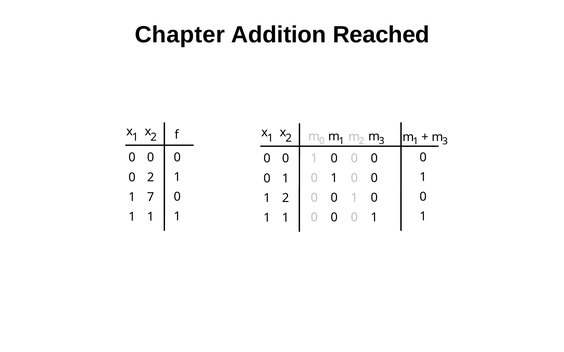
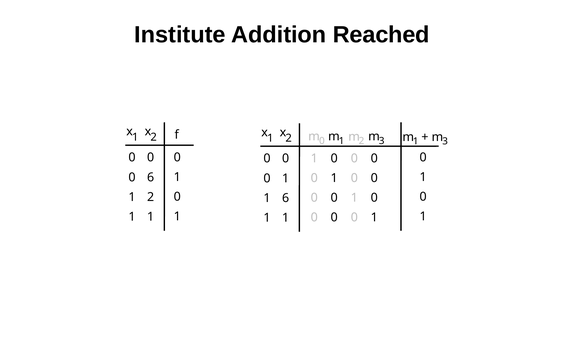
Chapter: Chapter -> Institute (180, 35)
0 2: 2 -> 6 (151, 178)
7: 7 -> 2 (151, 197)
2: 2 -> 6 (286, 198)
